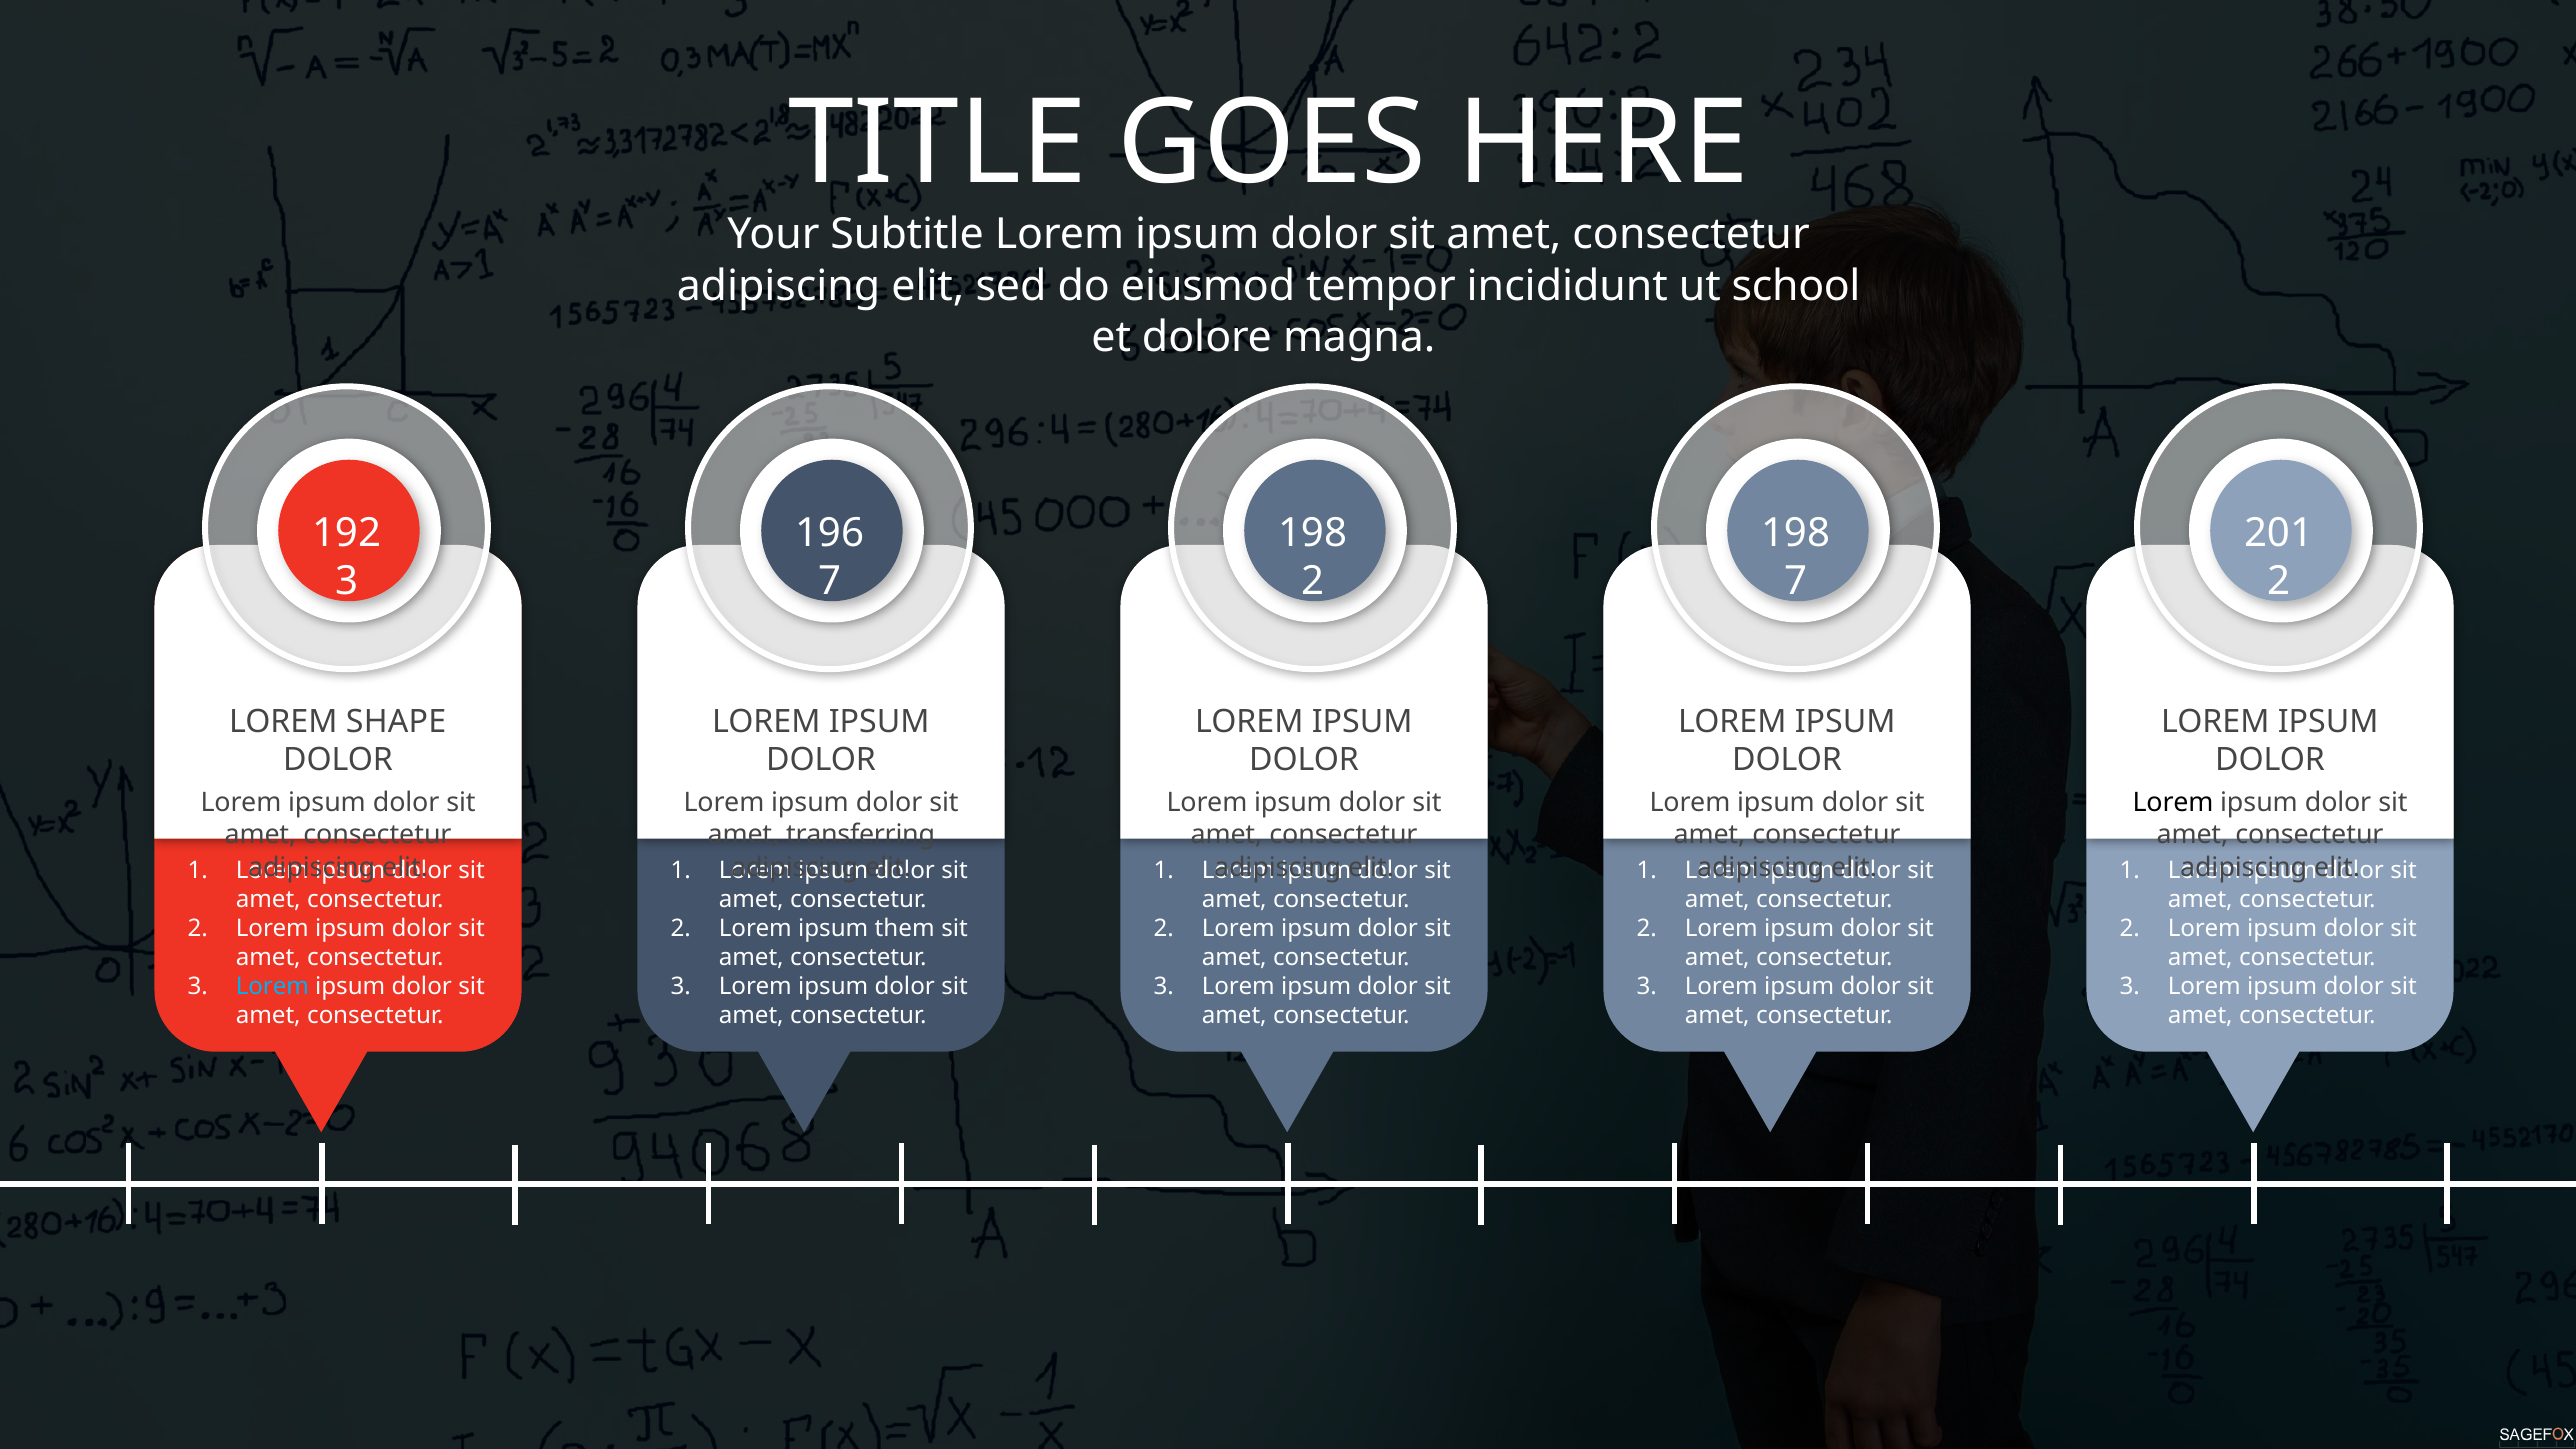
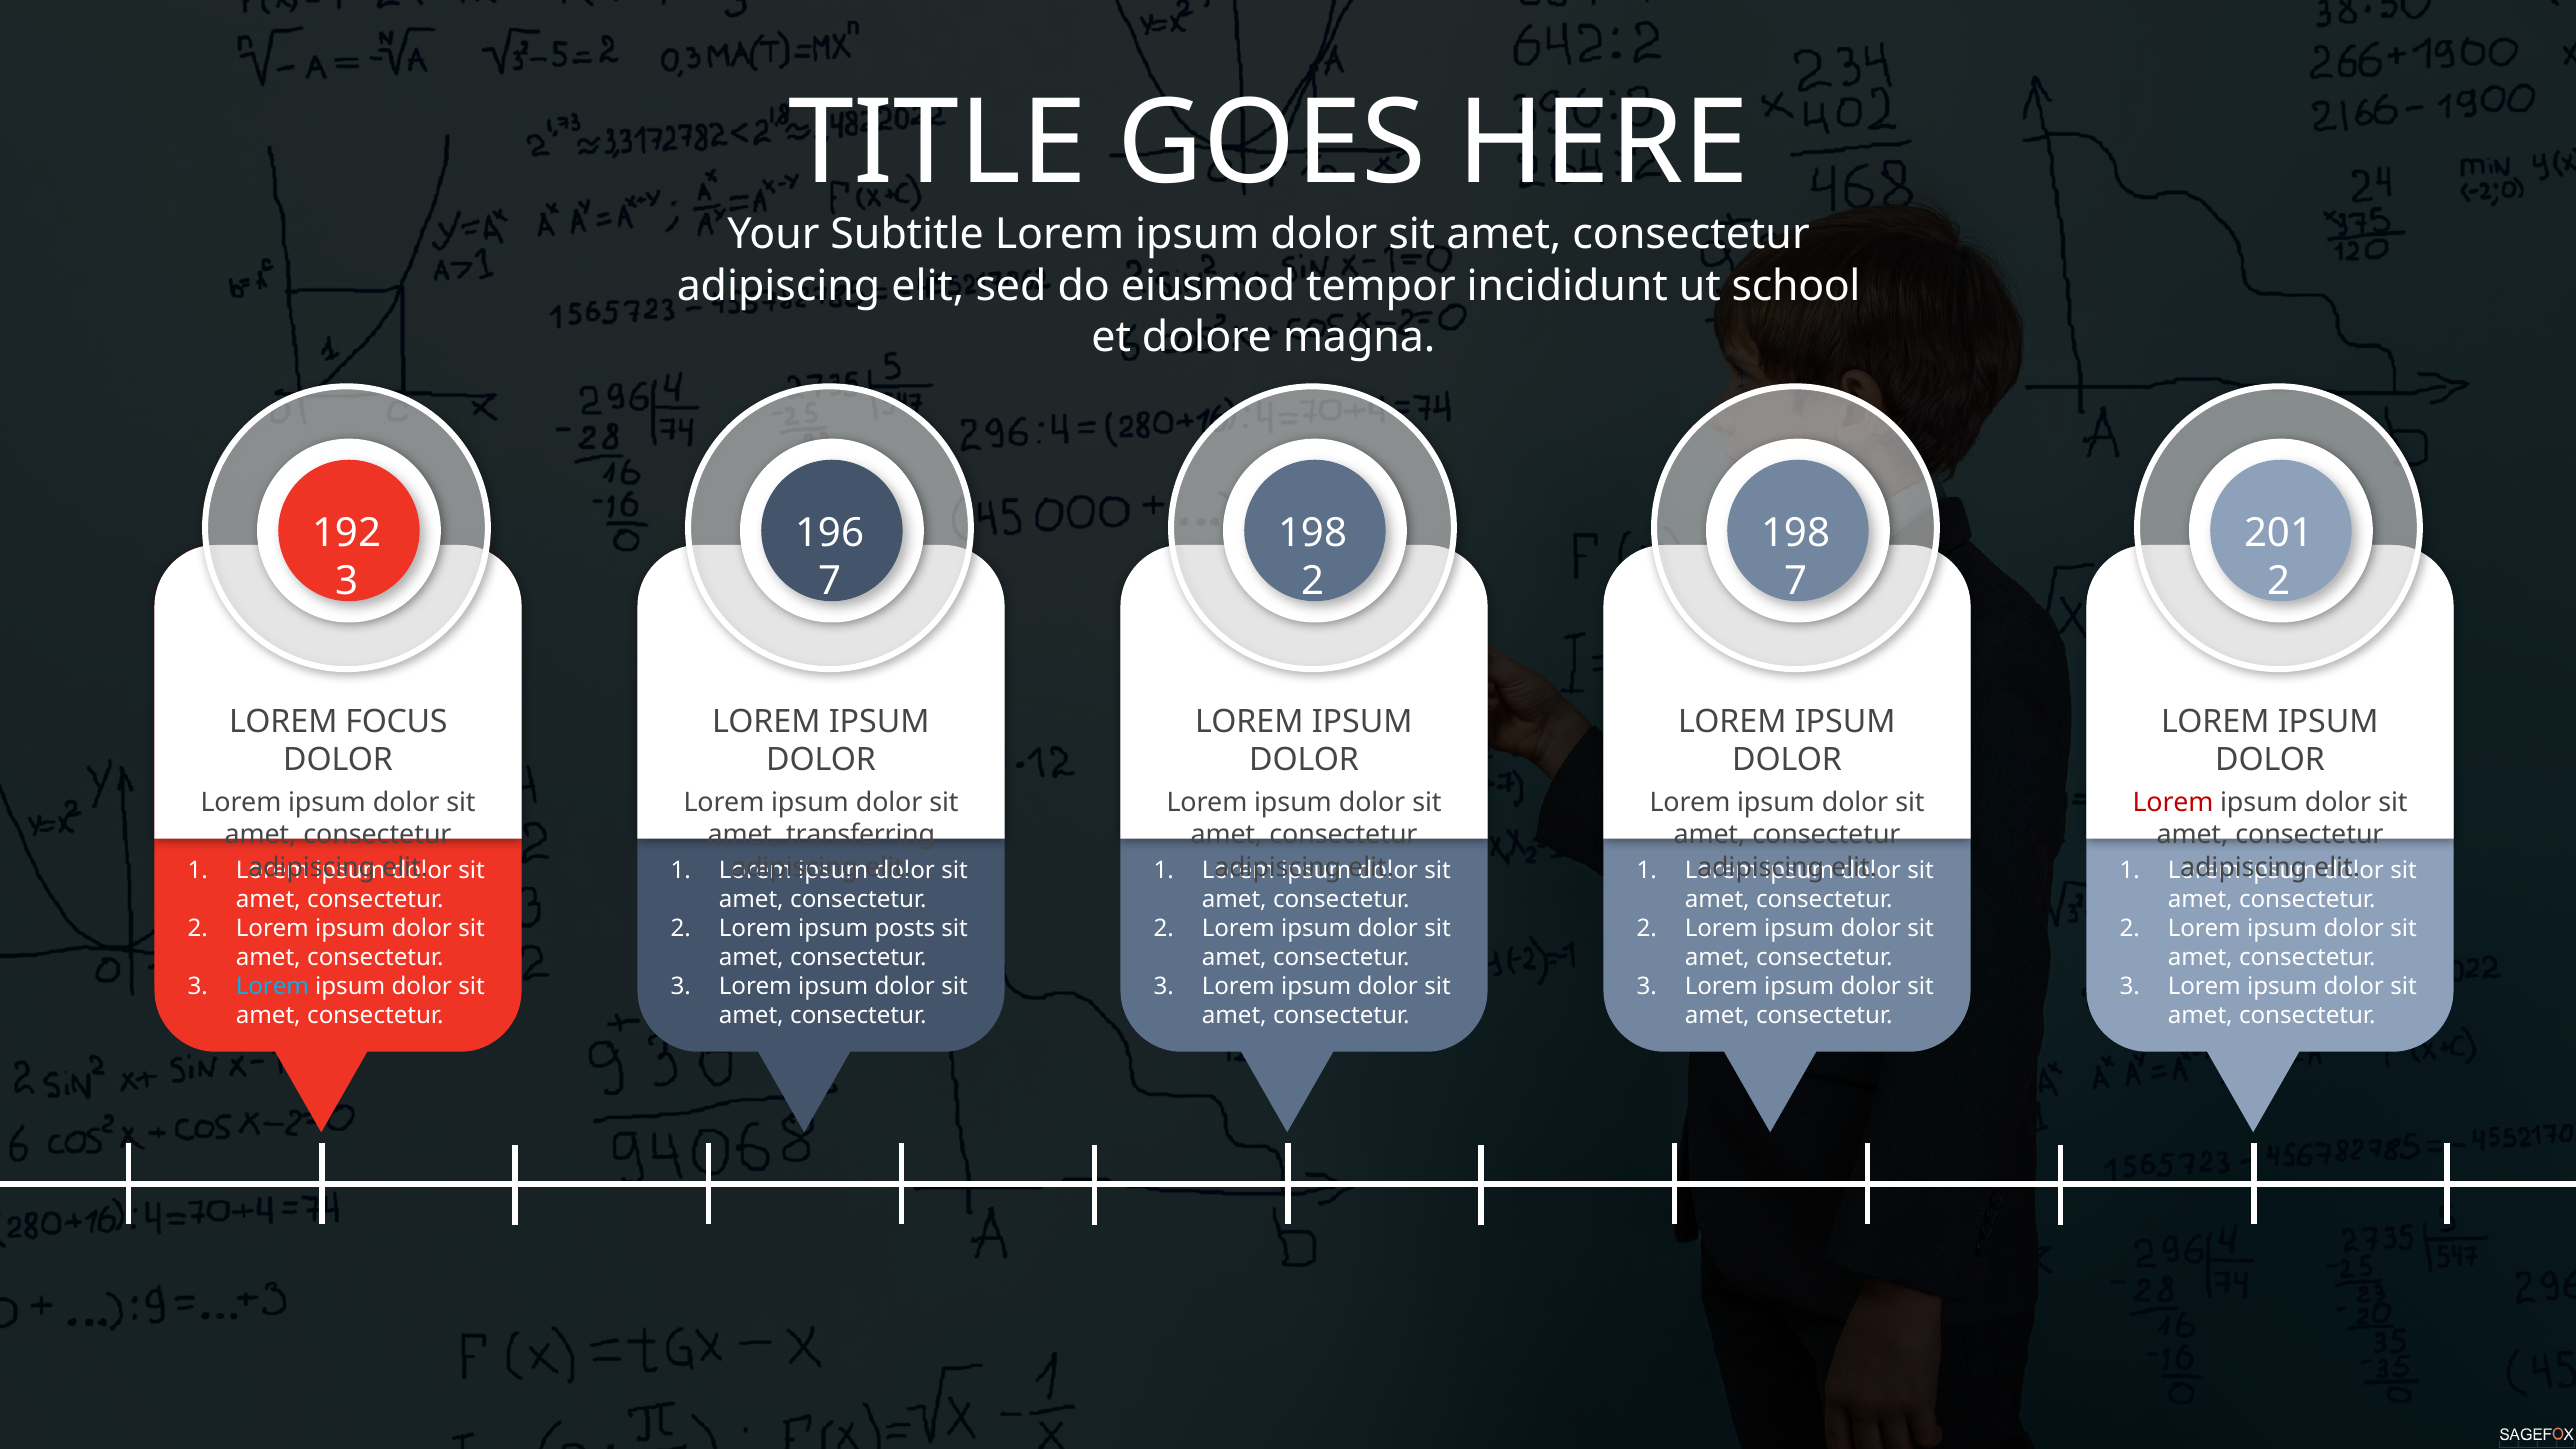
SHAPE: SHAPE -> FOCUS (396, 721)
Lorem colour: black -> red (2173, 803)
them: them -> posts (905, 928)
